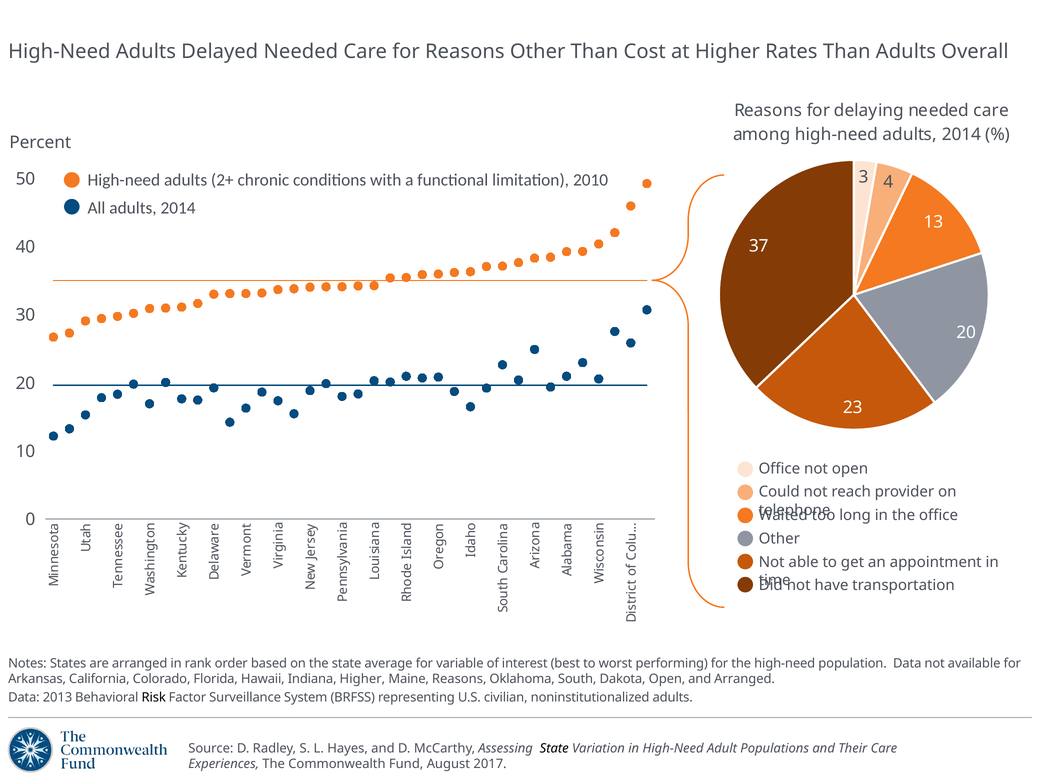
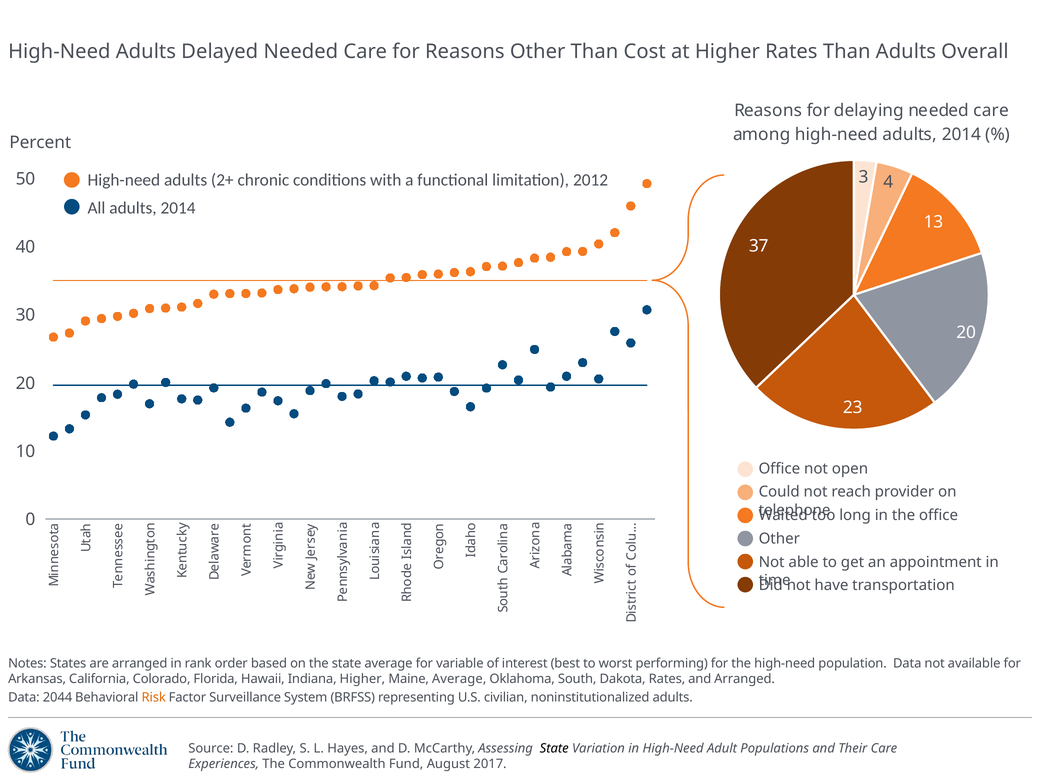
2010: 2010 -> 2012 (591, 180)
Maine Reasons: Reasons -> Average (459, 679)
Dakota Open: Open -> Rates (667, 679)
2013: 2013 -> 2044 (58, 697)
Risk colour: black -> orange (154, 697)
